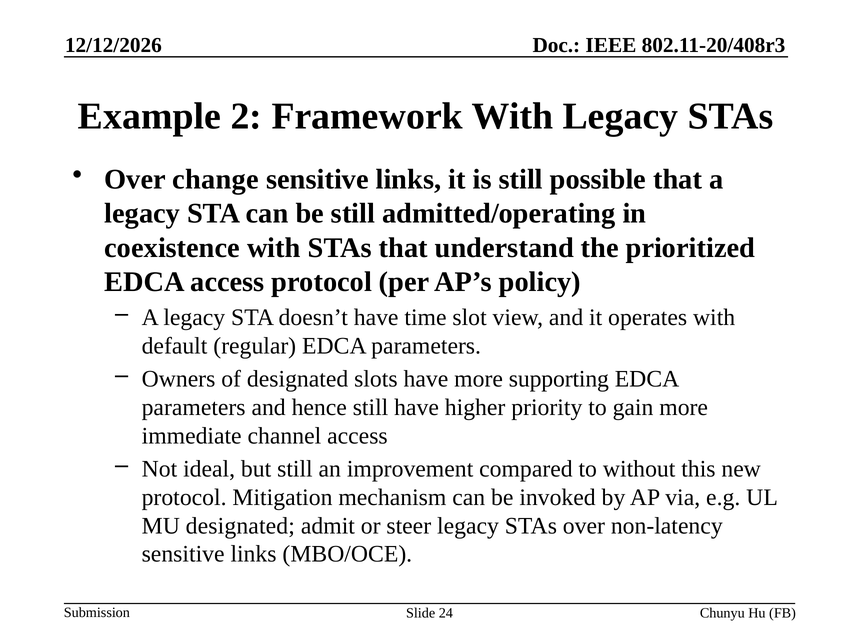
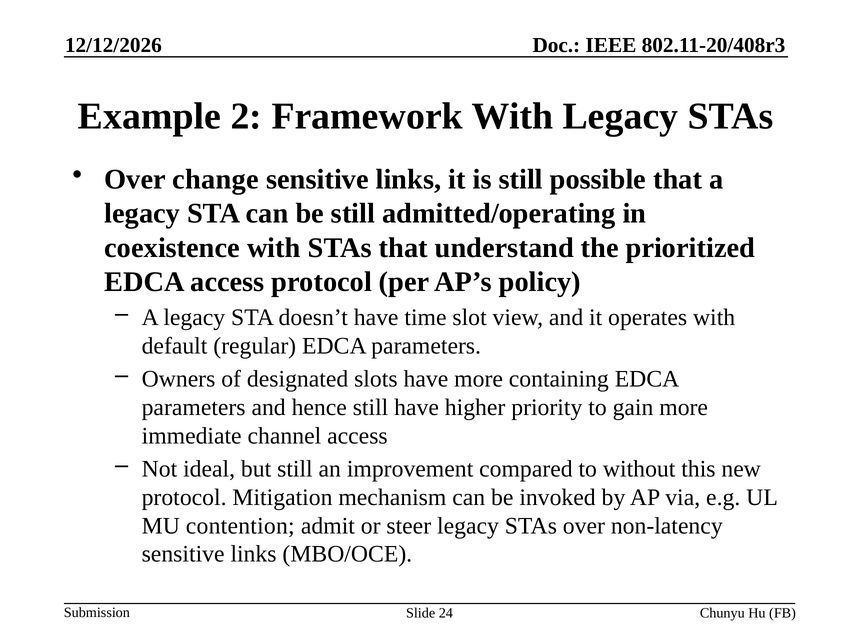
supporting: supporting -> containing (559, 379)
MU designated: designated -> contention (240, 526)
